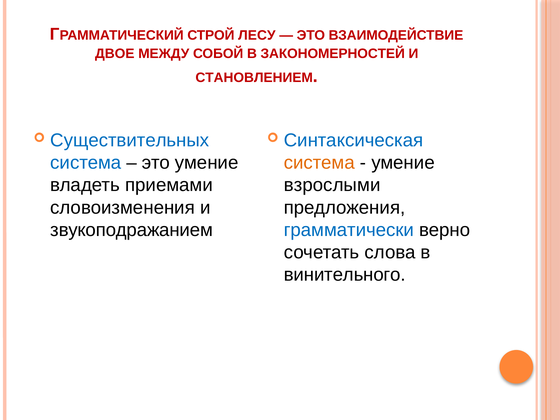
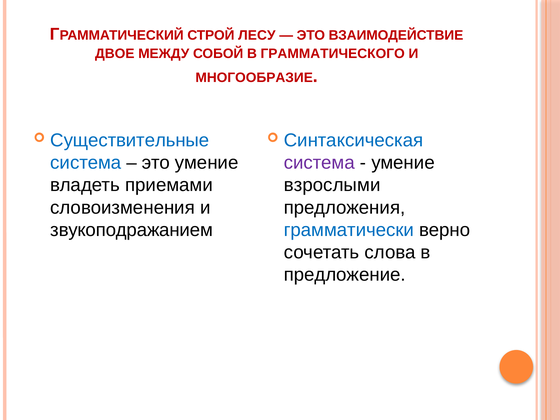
ЗАКОНОМЕРНОСТЕЙ: ЗАКОНОМЕРНОСТЕЙ -> ГРАММАТИЧЕСКОГО (333, 54)
СТАНОВЛЕНИЕМ: СТАНОВЛЕНИЕМ -> МНОГООБРАЗИЕ (254, 78)
Существительных: Существительных -> Существительные (130, 140)
система colour: orange -> purple (319, 163)
винительного: винительного -> предложение (345, 275)
